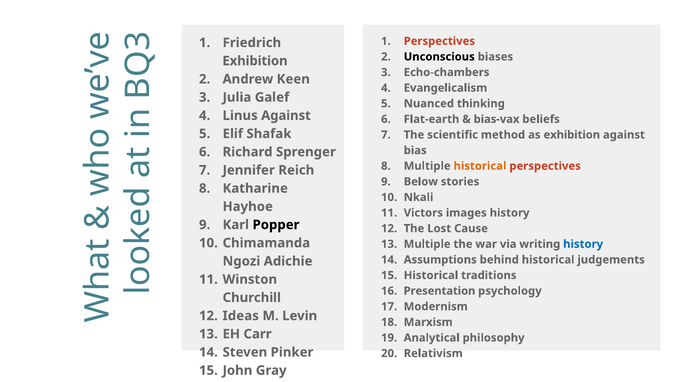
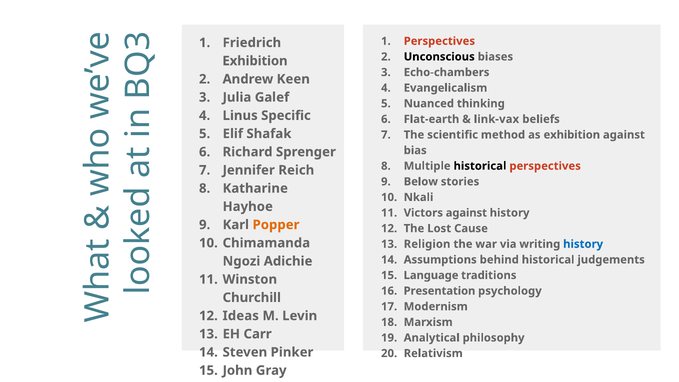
Linus Against: Against -> Specific (286, 116)
bias-vax: bias-vax -> link-vax (496, 119)
historical colour: orange -> black (480, 166)
Victors images: images -> against (466, 213)
Popper colour: black -> orange (276, 225)
Multiple: Multiple -> Religion (427, 244)
Historical: Historical -> Language (431, 275)
